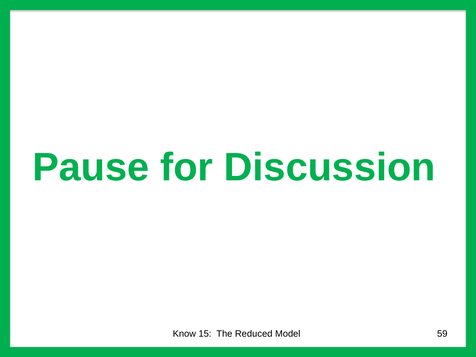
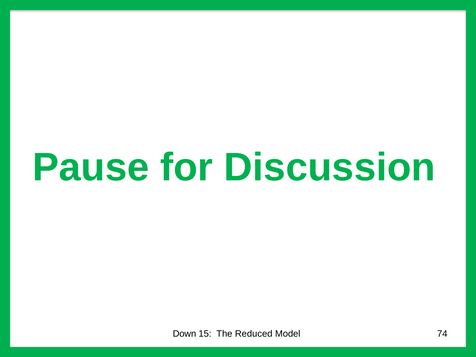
Know: Know -> Down (184, 334)
59: 59 -> 74 (442, 334)
